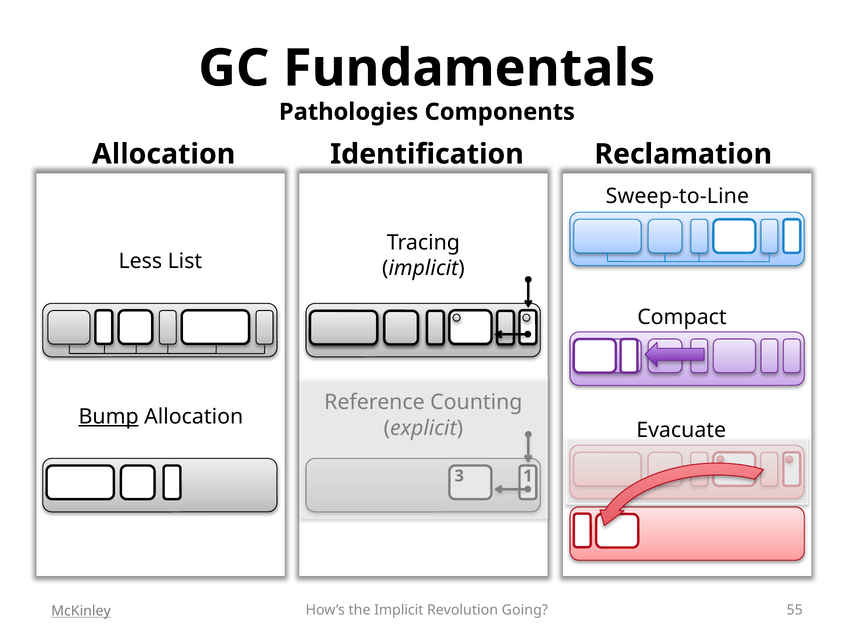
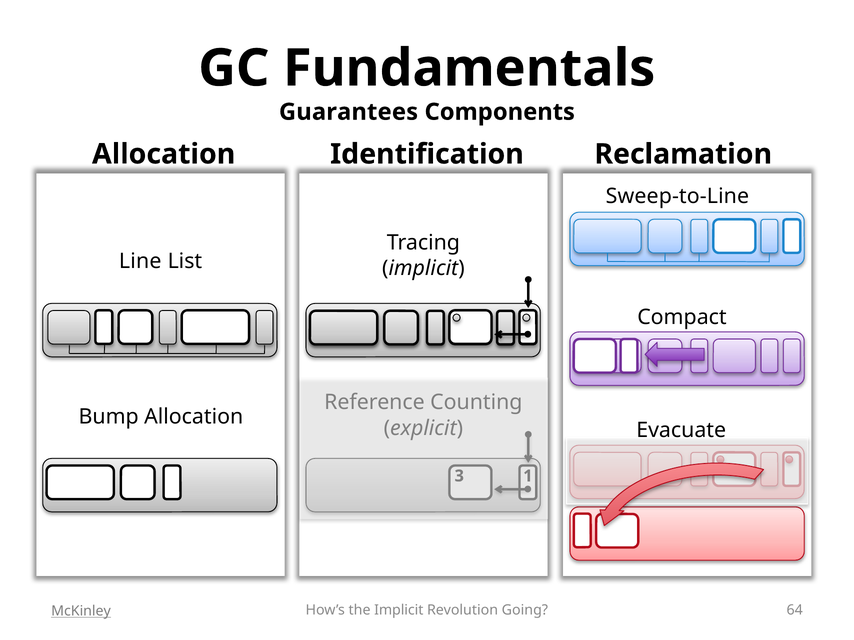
Pathologies: Pathologies -> Guarantees (349, 112)
Less: Less -> Line (140, 262)
Bump underline: present -> none (109, 417)
55: 55 -> 64 (795, 611)
